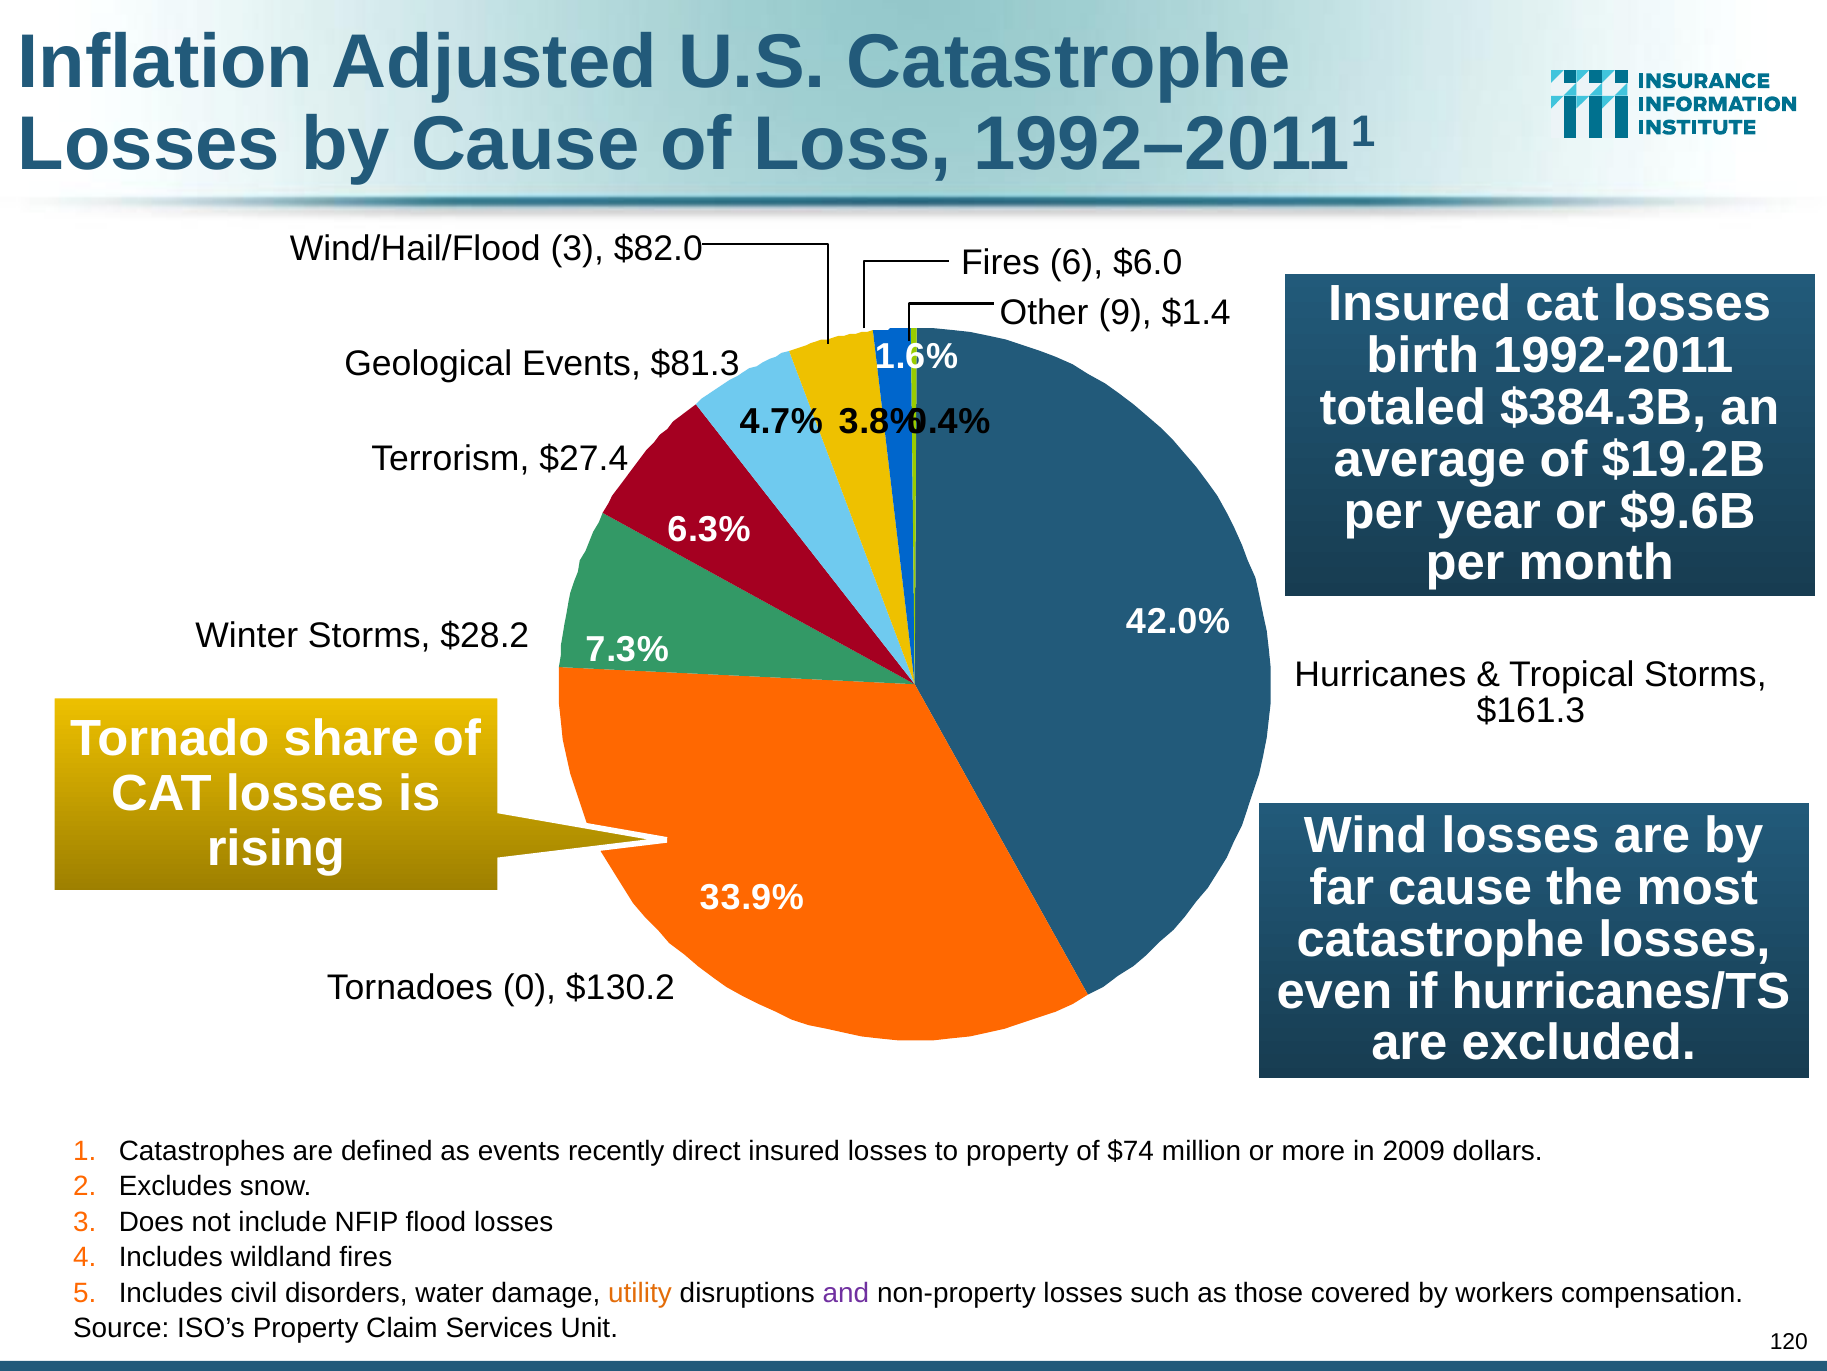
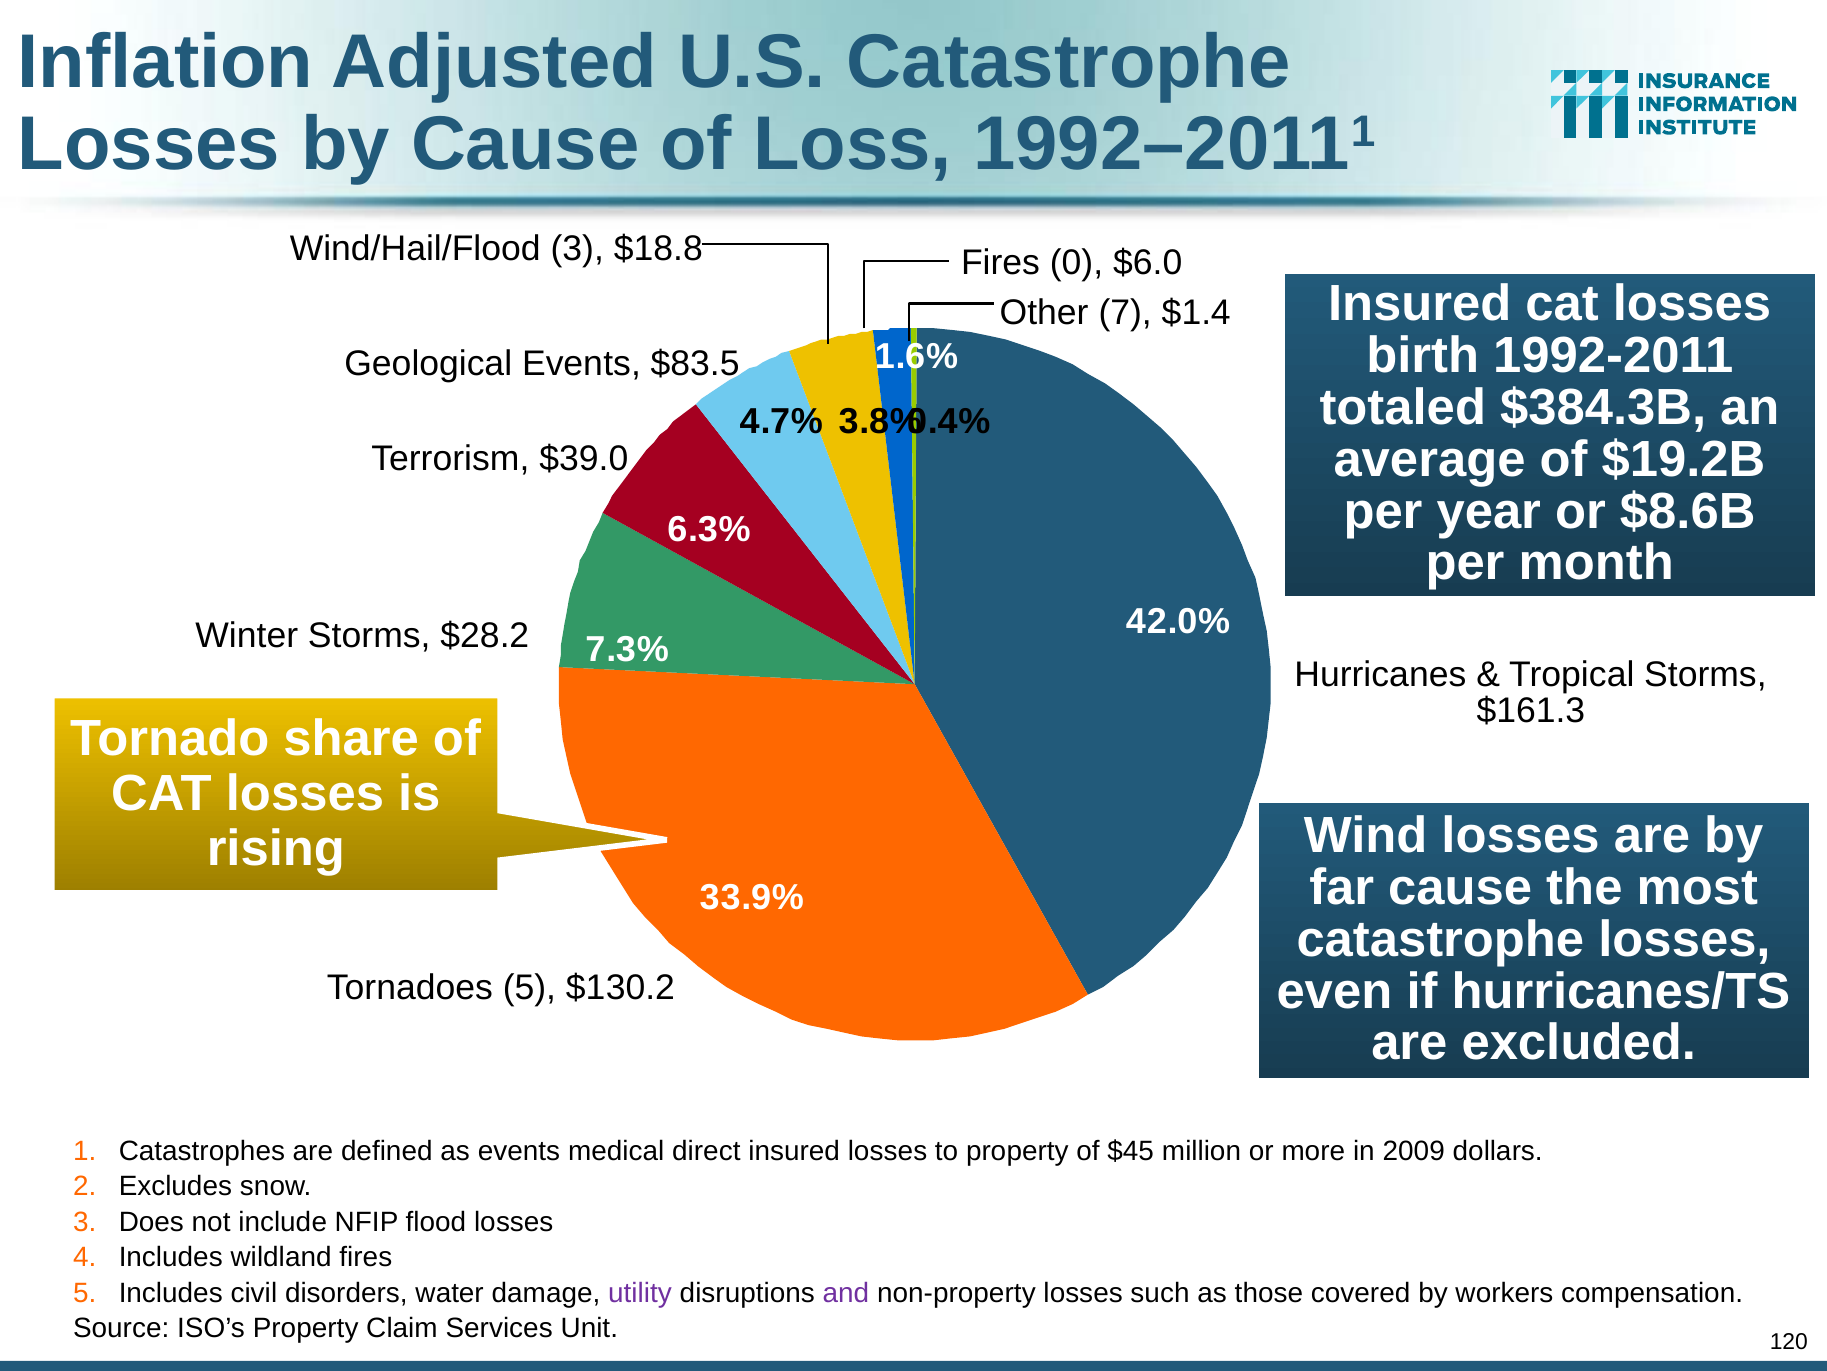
$82.0: $82.0 -> $18.8 (658, 248)
6: 6 -> 0 (1076, 263)
9: 9 -> 7 (1125, 312)
$81.3: $81.3 -> $83.5 (695, 363)
$27.4: $27.4 -> $39.0 (584, 459)
$9.6B: $9.6B -> $8.6B (1688, 511)
Tornadoes 0: 0 -> 5 (529, 987)
recently: recently -> medical (616, 1151)
$74: $74 -> $45 (1131, 1151)
utility colour: orange -> purple (640, 1292)
